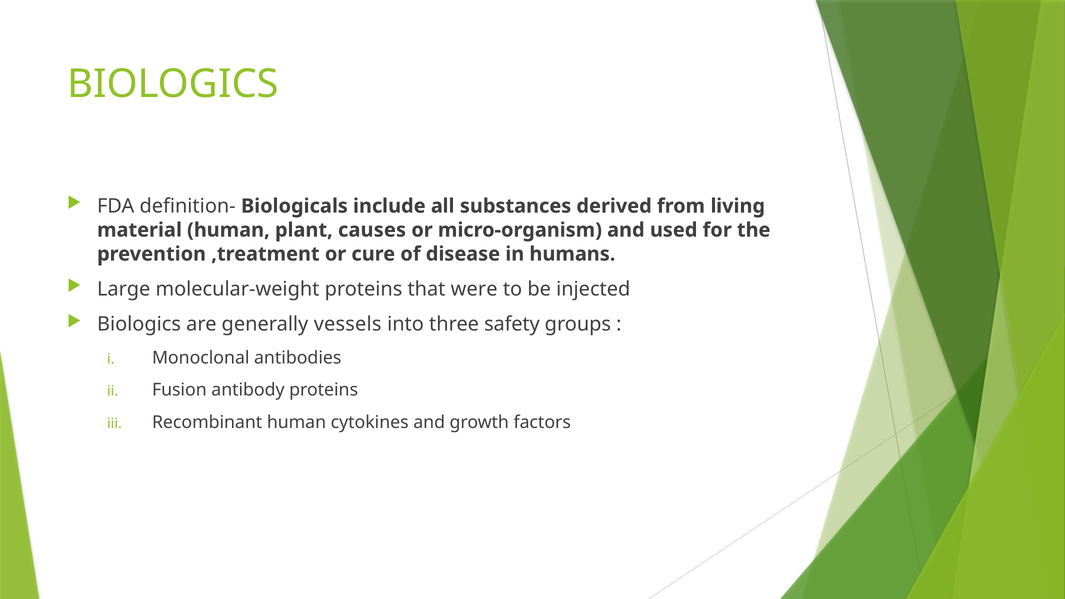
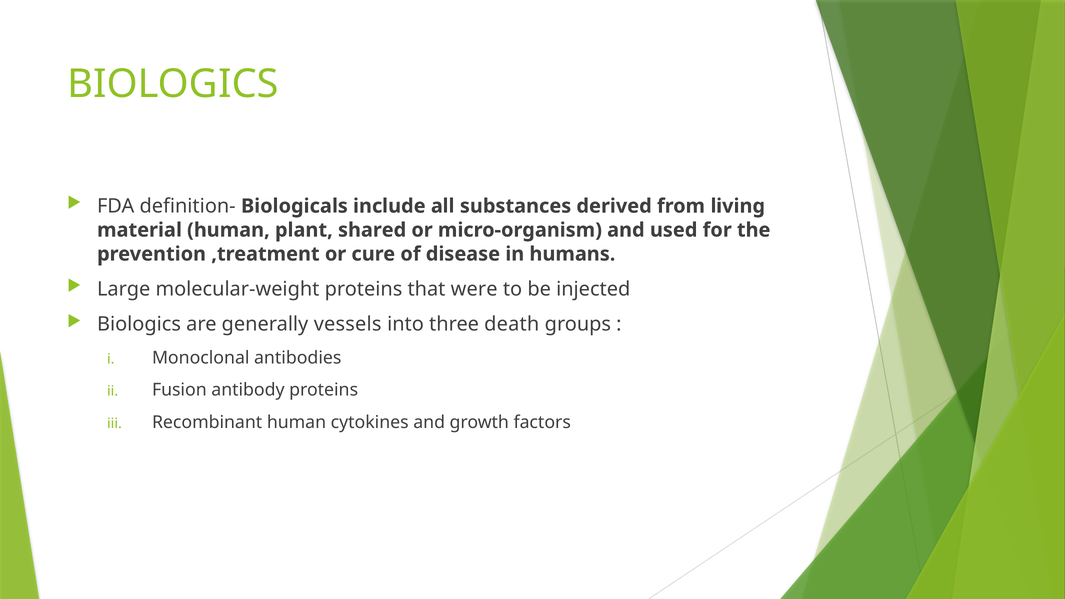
causes: causes -> shared (372, 230)
safety: safety -> death (512, 324)
